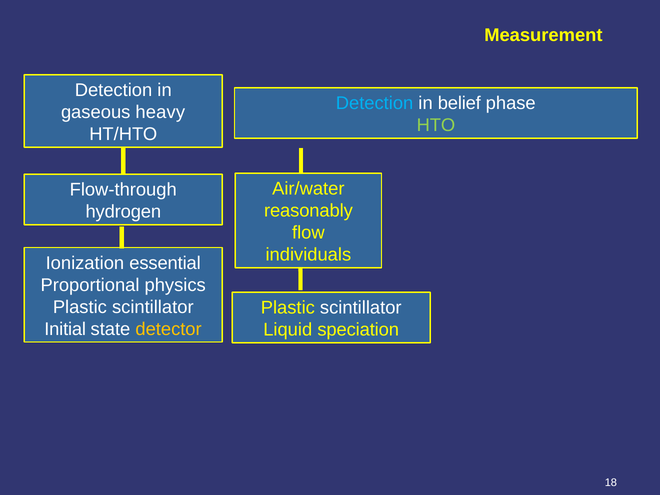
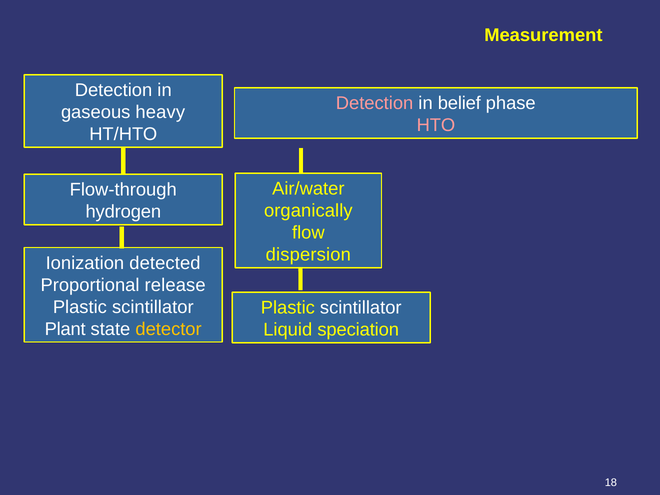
Detection colour: light blue -> pink (375, 103)
HTO colour: light green -> pink (436, 125)
reasonably: reasonably -> organically (308, 211)
individuals: individuals -> dispersion (308, 255)
essential: essential -> detected (165, 263)
physics: physics -> release (175, 285)
Initial: Initial -> Plant (65, 329)
